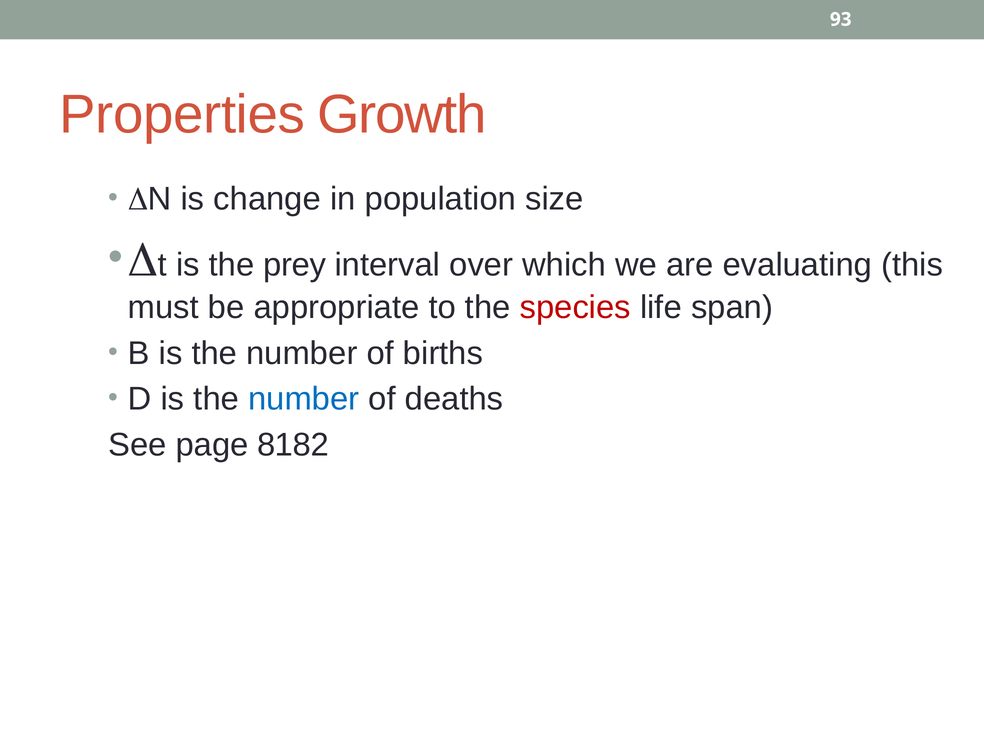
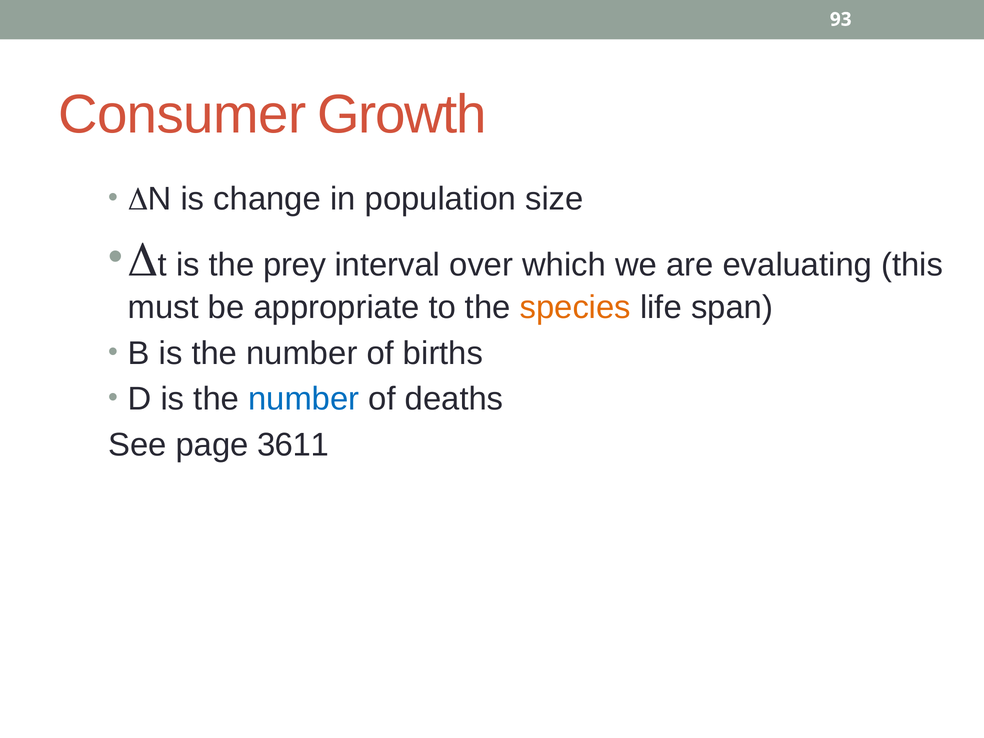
Properties: Properties -> Consumer (182, 115)
species colour: red -> orange (575, 307)
8182: 8182 -> 3611 (293, 445)
